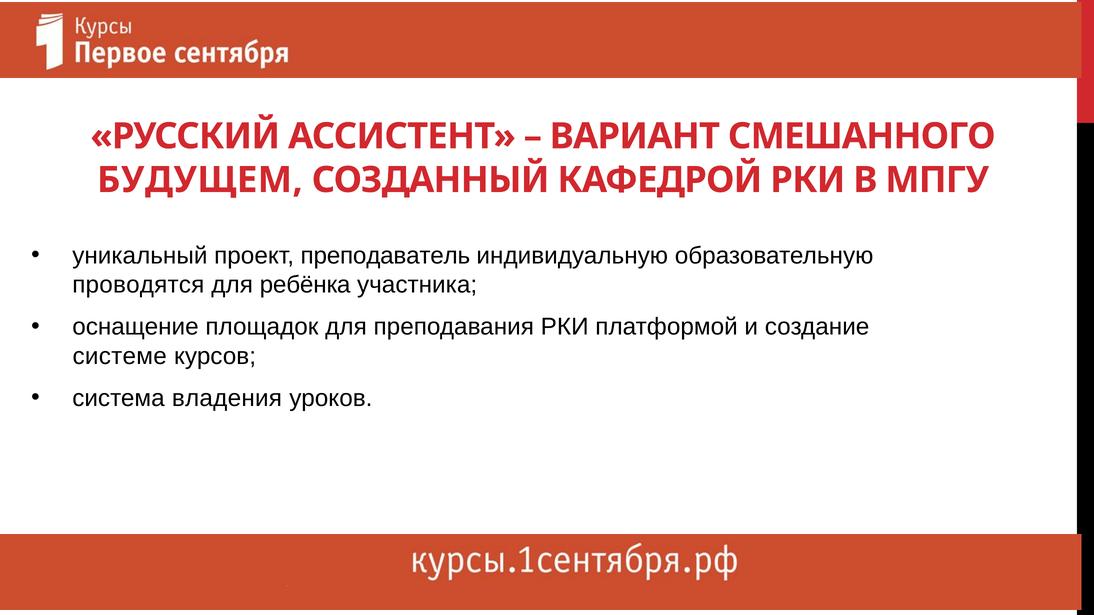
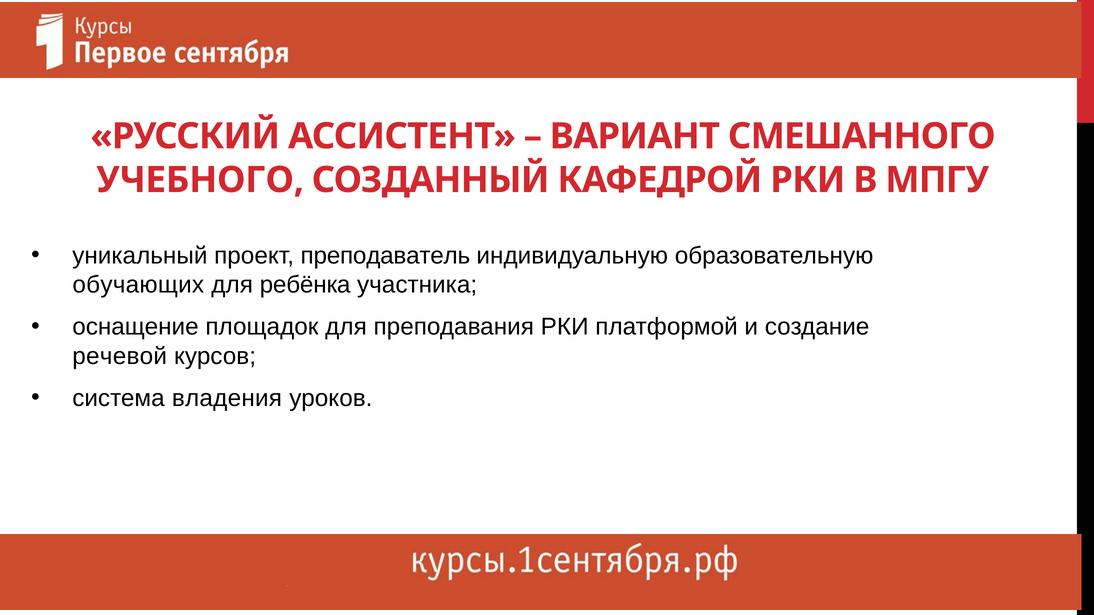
БУДУЩЕМ: БУДУЩЕМ -> УЧЕБНОГО (200, 180)
проводятся: проводятся -> обучающих (138, 285)
системе: системе -> речевой (120, 356)
